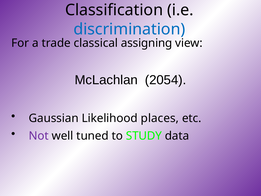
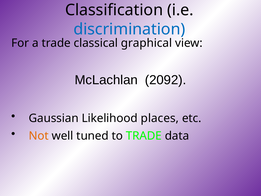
assigning: assigning -> graphical (147, 43)
2054: 2054 -> 2092 (166, 80)
Not colour: purple -> orange (39, 136)
to STUDY: STUDY -> TRADE (144, 136)
